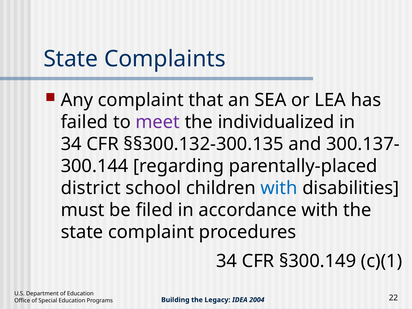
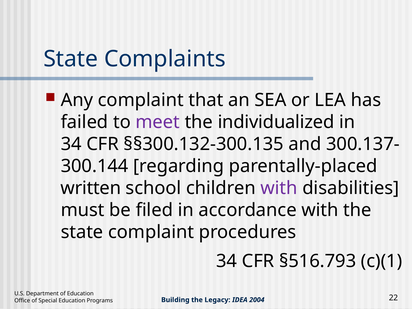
district: district -> written (91, 188)
with colour: blue -> purple (279, 188)
§300.149: §300.149 -> §516.793 (318, 261)
